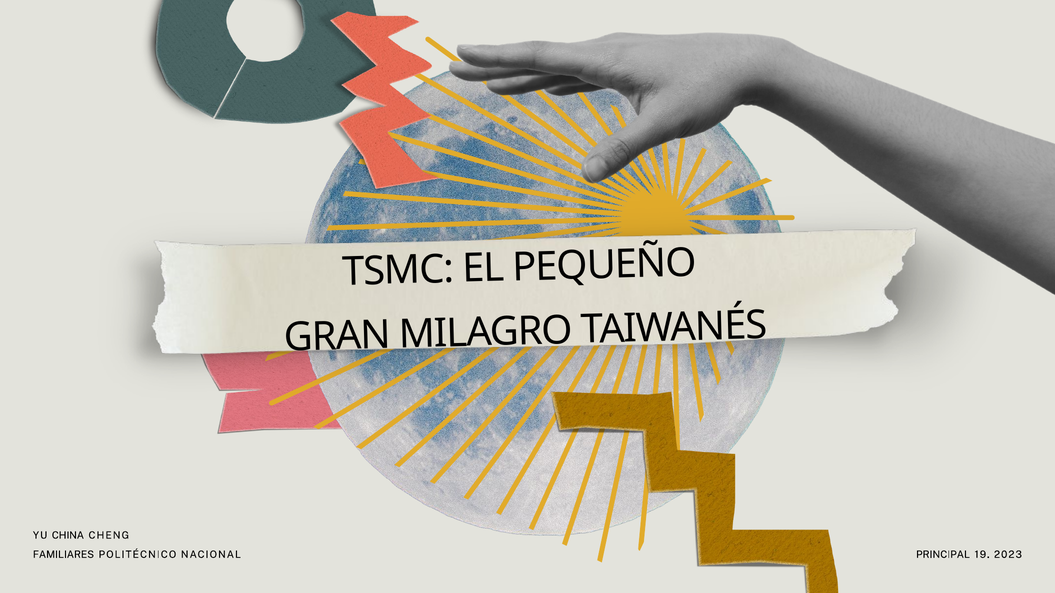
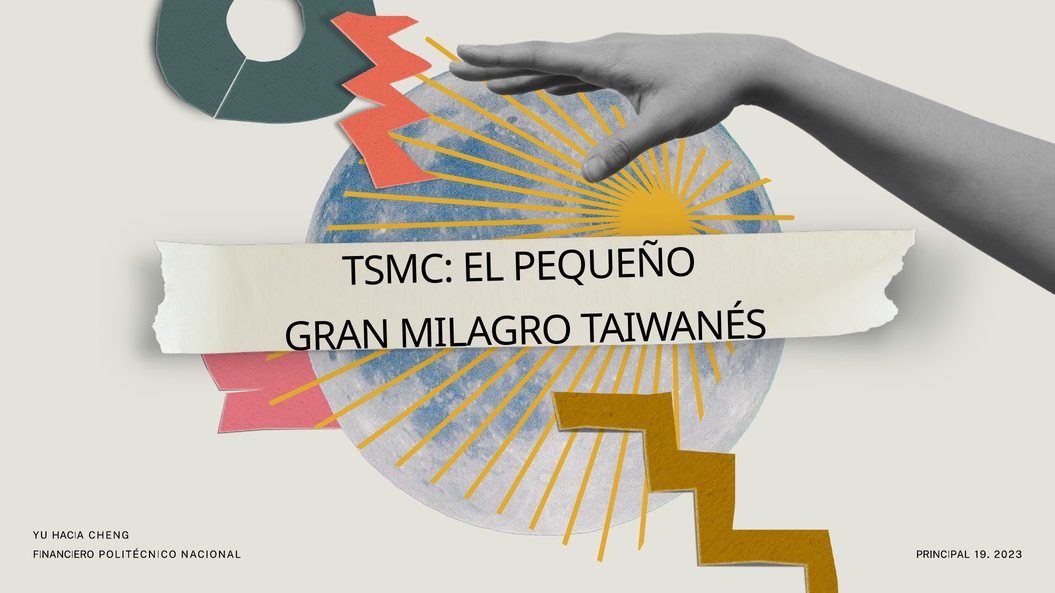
CHINA: CHINA -> HACIA (68, 536)
FAMILIARES: FAMILIARES -> FINANCIERO (63, 555)
